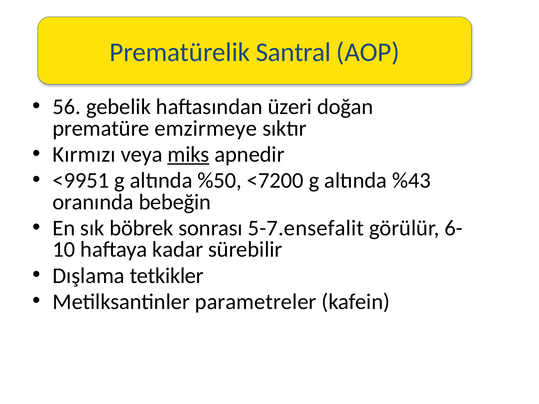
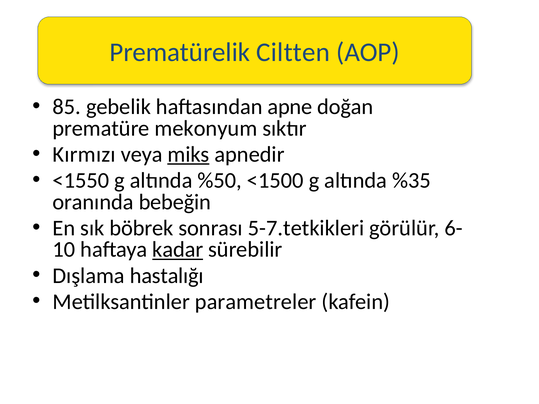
Santral: Santral -> Ciltten (293, 52)
56: 56 -> 85 (67, 107)
üzeri: üzeri -> apne (290, 107)
emzirmeye: emzirmeye -> mekonyum (206, 128)
<9951: <9951 -> <1550 (81, 181)
<7200: <7200 -> <1500 (275, 181)
%43: %43 -> %35 (411, 181)
5-7.ensefalit: 5-7.ensefalit -> 5-7.tetkikleri (306, 228)
kadar underline: none -> present (178, 250)
tetkikler: tetkikler -> hastalığı (167, 276)
